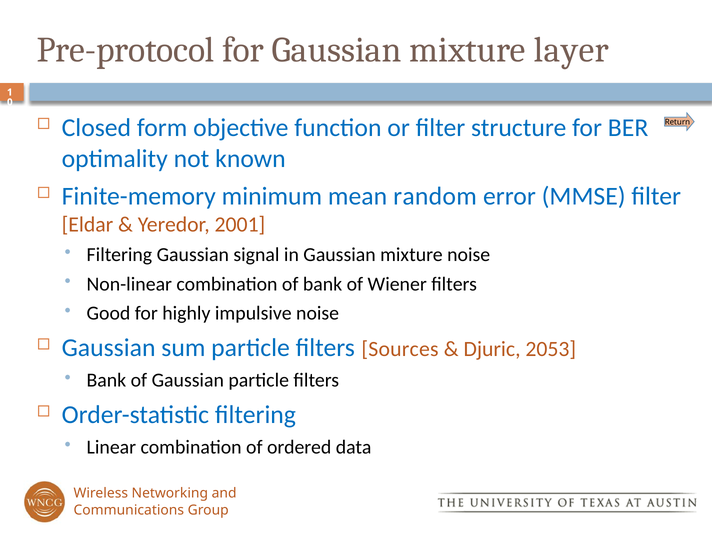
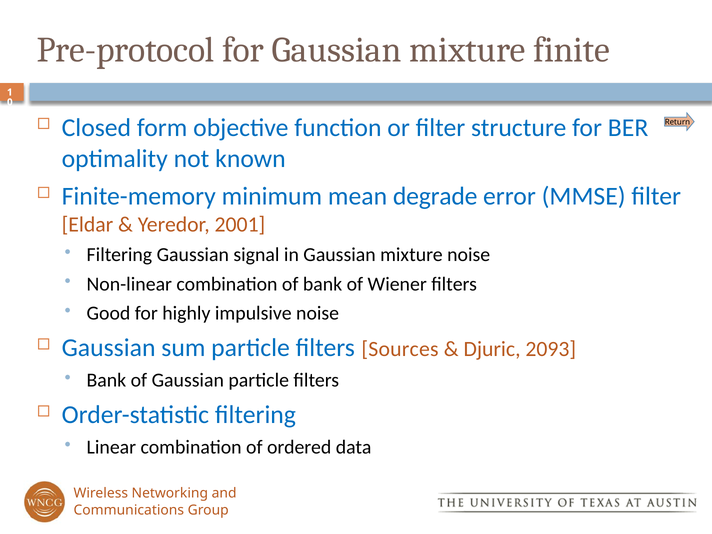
layer: layer -> finite (572, 50)
random: random -> degrade (435, 196)
2053: 2053 -> 2093 (551, 349)
